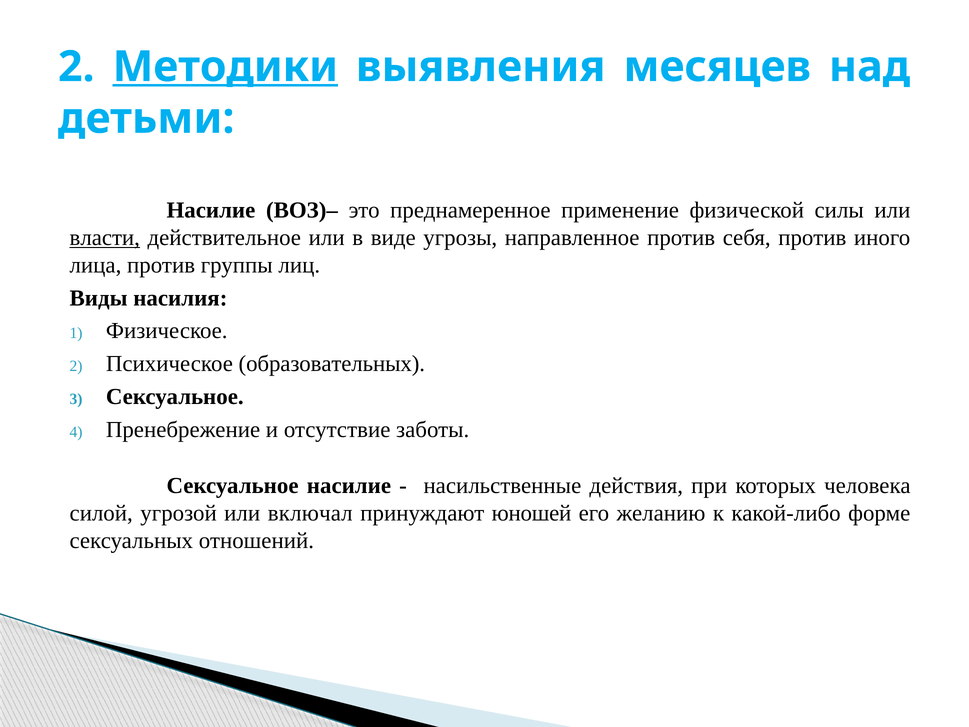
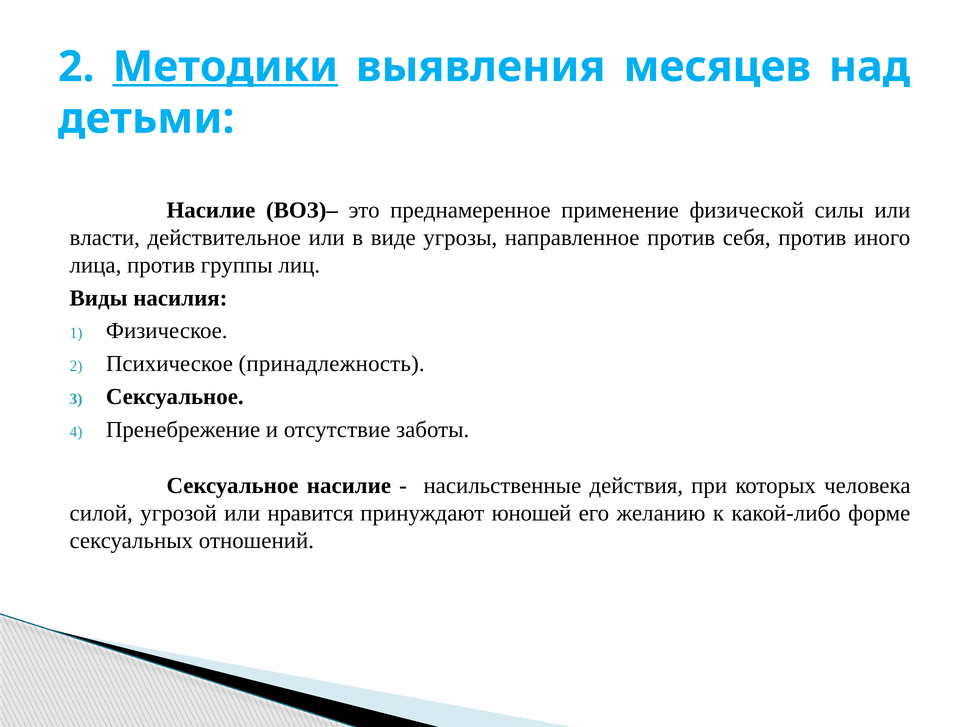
власти underline: present -> none (105, 238)
образовательных: образовательных -> принадлежность (332, 364)
включал: включал -> нравится (310, 513)
